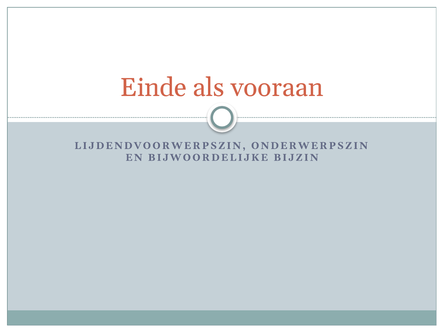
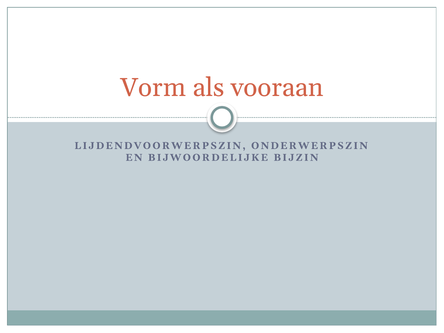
Einde: Einde -> Vorm (153, 88)
